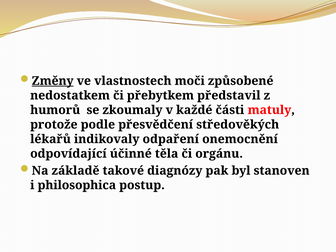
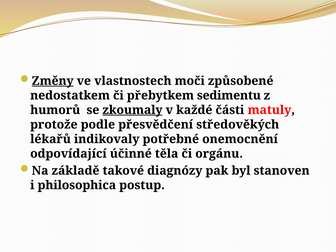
představil: představil -> sedimentu (229, 95)
zkoumaly underline: none -> present (132, 110)
odpaření: odpaření -> potřebné (171, 139)
